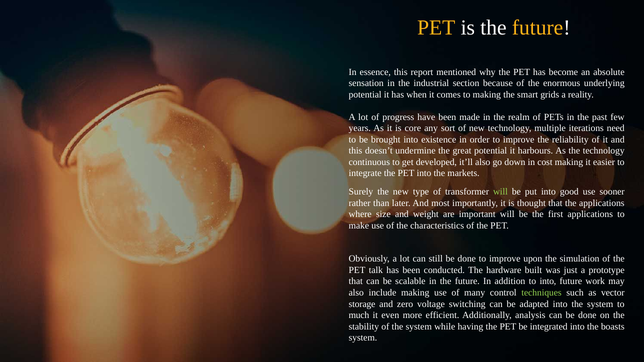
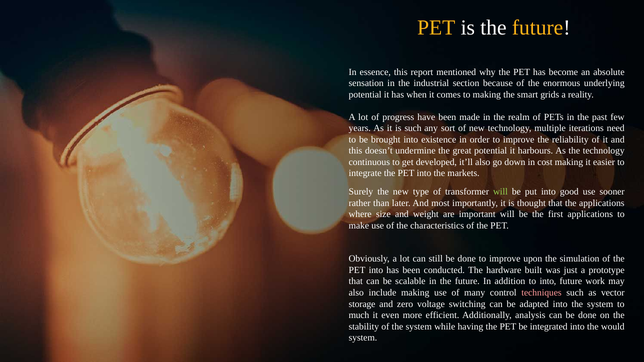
is core: core -> such (413, 128)
talk: talk -> into (376, 270)
techniques colour: light green -> pink (542, 293)
boasts: boasts -> would (613, 327)
